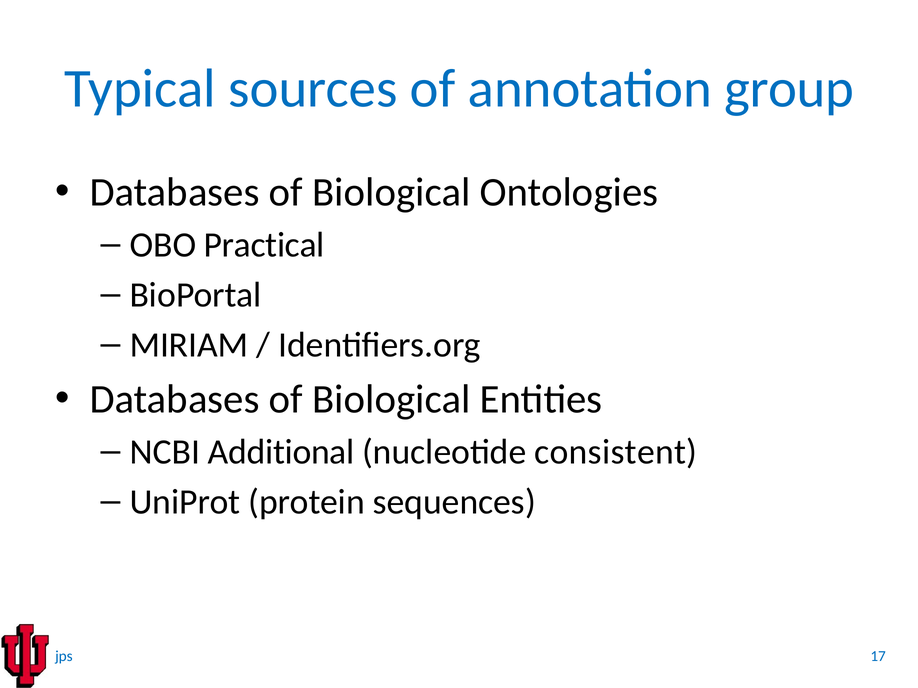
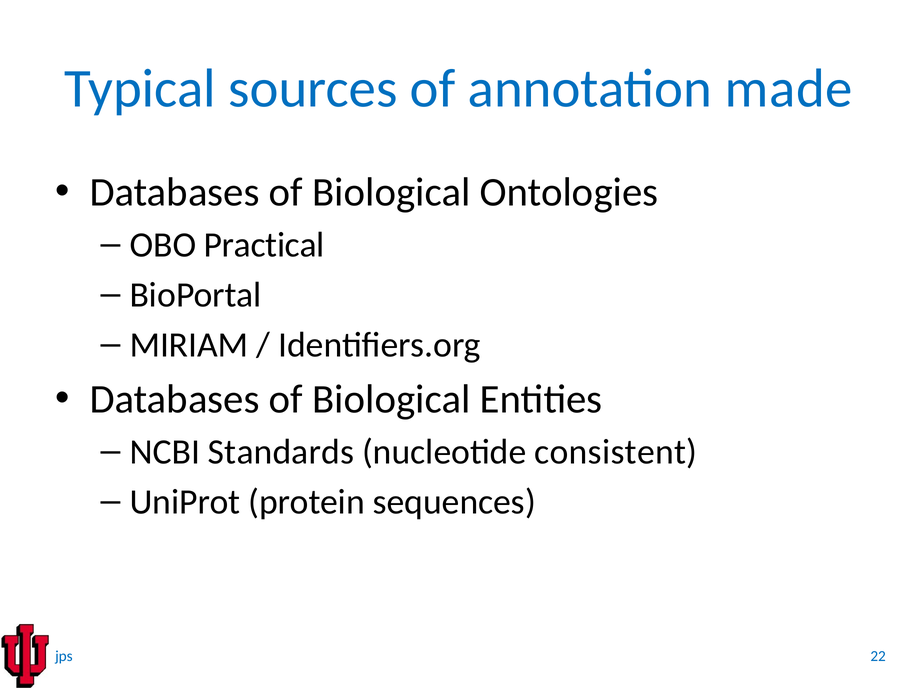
group: group -> made (789, 89)
Additional: Additional -> Standards (281, 452)
17: 17 -> 22 (878, 657)
